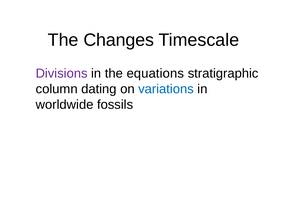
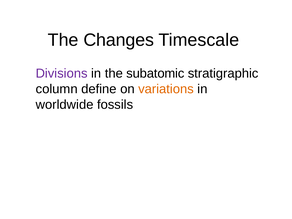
equations: equations -> subatomic (155, 73)
dating: dating -> define (99, 89)
variations colour: blue -> orange (166, 89)
